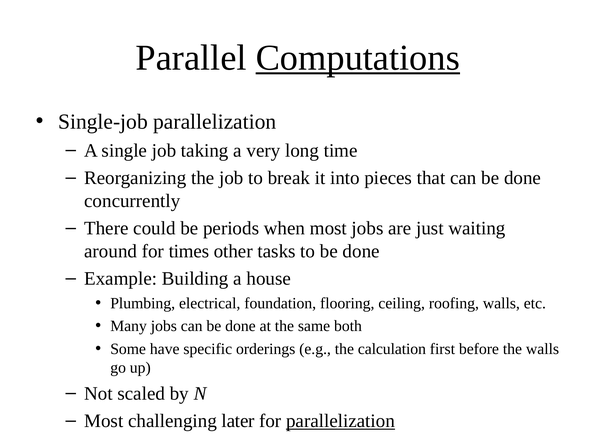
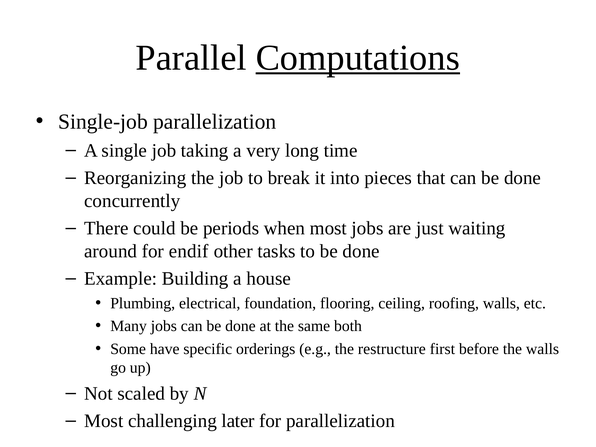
times: times -> endif (189, 251)
calculation: calculation -> restructure (392, 349)
parallelization underline: present -> none (341, 421)
